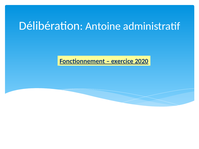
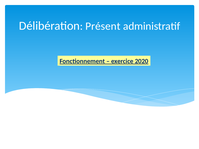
Antoine: Antoine -> Présent (103, 26)
